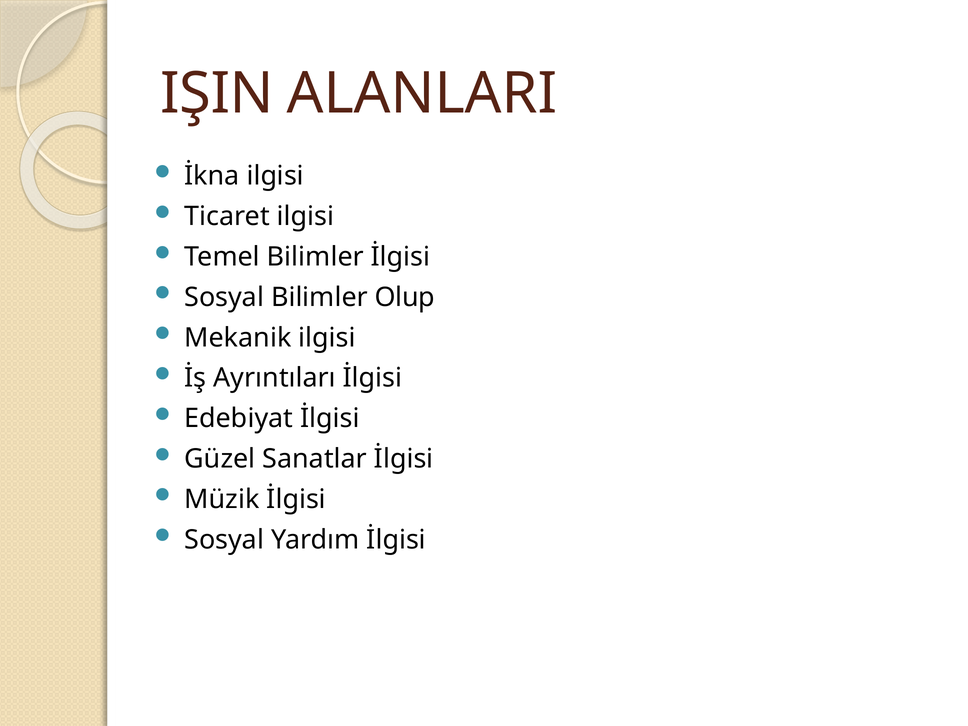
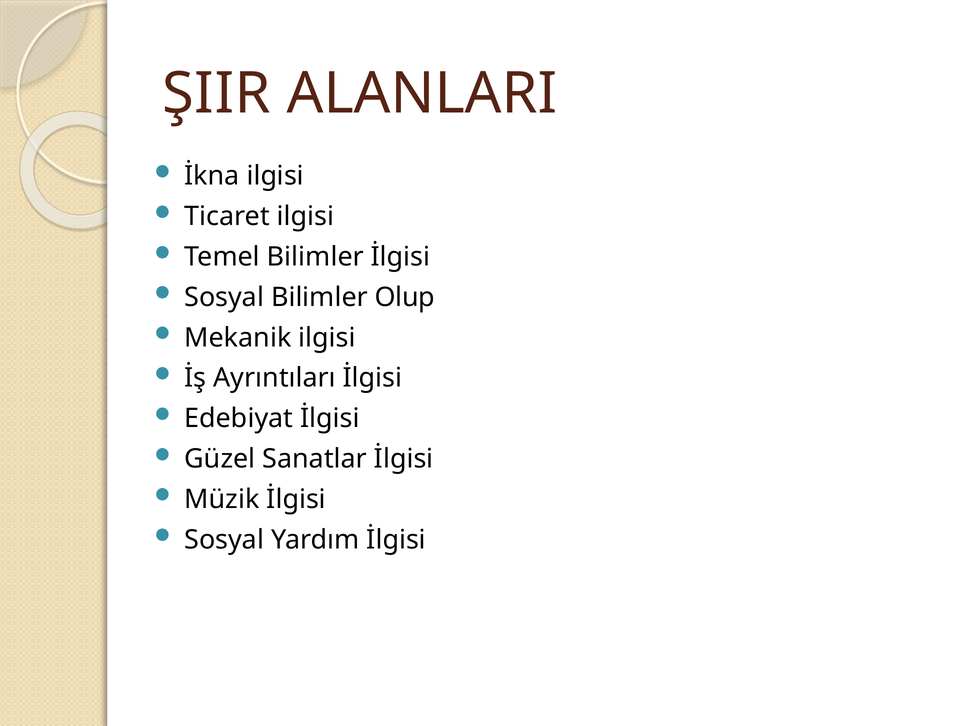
IŞIN: IŞIN -> ŞIIR (216, 94)
